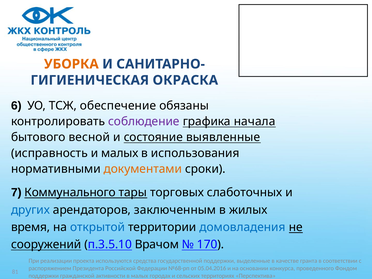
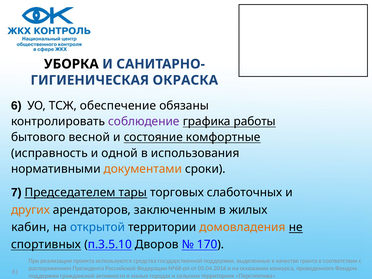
УБОРКА colour: orange -> black (71, 64)
начала: начала -> работы (255, 122)
выявленные: выявленные -> комфортные (223, 137)
и малых: малых -> одной (120, 153)
Коммунального: Коммунального -> Председателем (70, 192)
других colour: blue -> orange (30, 210)
время: время -> кабин (30, 227)
домовладения colour: blue -> orange (242, 227)
сооружений: сооружений -> спортивных (46, 245)
Врачом: Врачом -> Дворов (157, 245)
